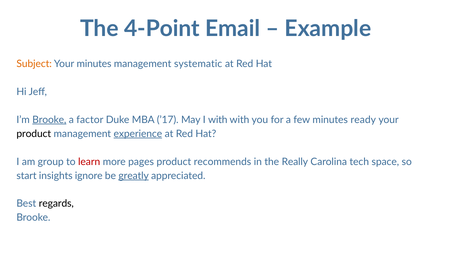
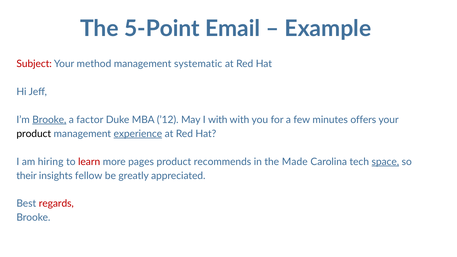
4-Point: 4-Point -> 5-Point (162, 29)
Subject colour: orange -> red (34, 64)
Your minutes: minutes -> method (94, 64)
’17: ’17 -> ’12 (168, 120)
ready: ready -> offers (363, 120)
group: group -> hiring (51, 162)
Really: Really -> Made (295, 162)
space underline: none -> present (385, 162)
start: start -> their (27, 176)
ignore: ignore -> fellow (89, 176)
greatly underline: present -> none (134, 176)
regards colour: black -> red (56, 204)
